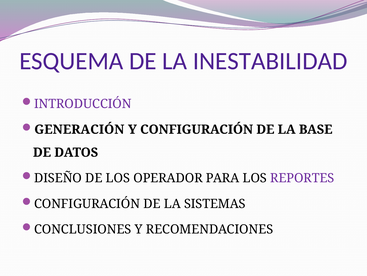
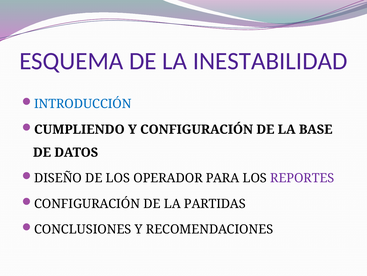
INTRODUCCIÓN colour: purple -> blue (83, 104)
GENERACIÓN: GENERACIÓN -> CUMPLIENDO (79, 129)
SISTEMAS: SISTEMAS -> PARTIDAS (215, 203)
